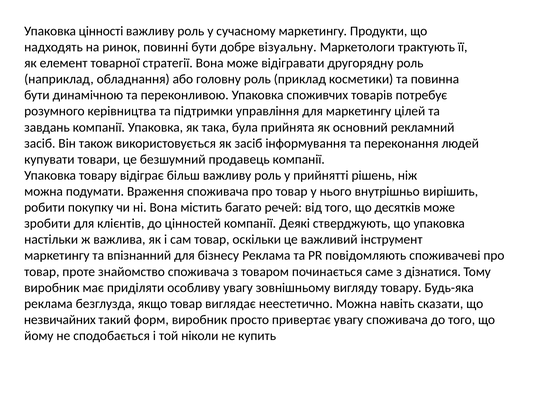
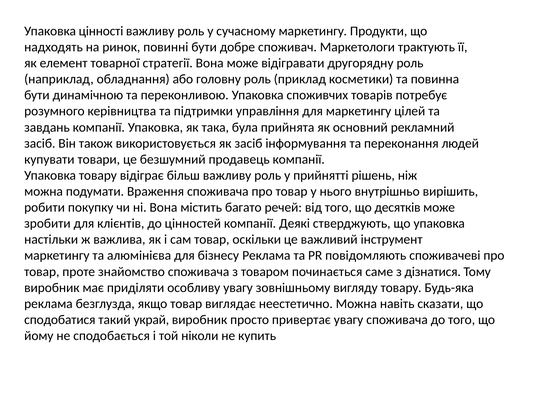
візуальну: візуальну -> споживач (287, 47)
впізнанний: впізнанний -> алюмінієва (139, 256)
незвичайних: незвичайних -> сподобатися (60, 320)
форм: форм -> украй (151, 320)
